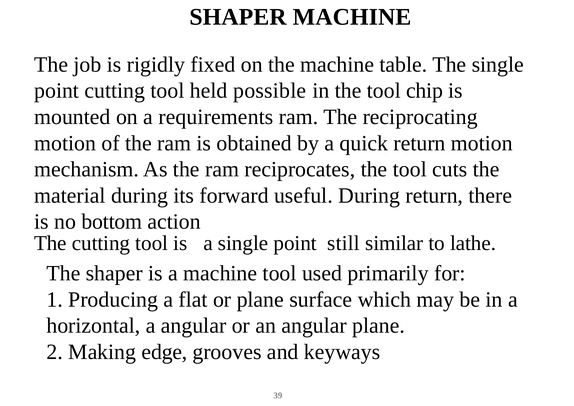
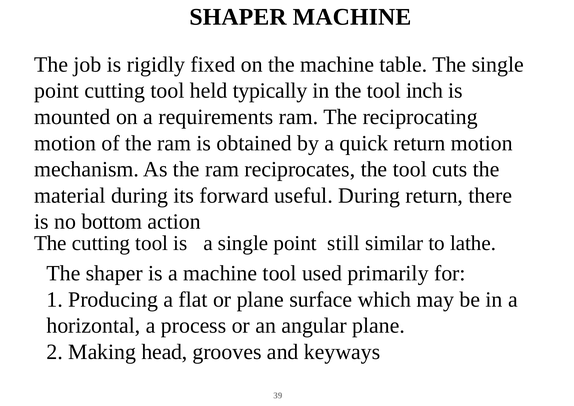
possible: possible -> typically (270, 91)
chip: chip -> inch (425, 91)
a angular: angular -> process (194, 325)
edge: edge -> head (164, 352)
